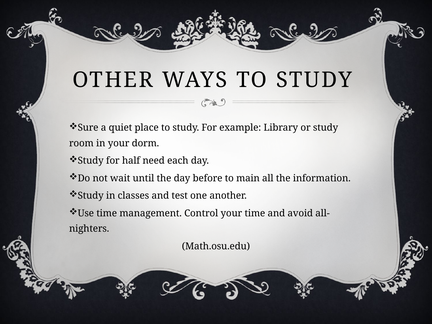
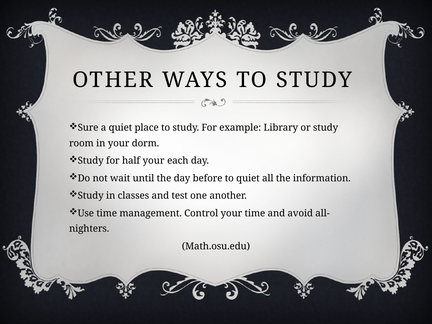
half need: need -> your (154, 161)
to main: main -> quiet (248, 178)
